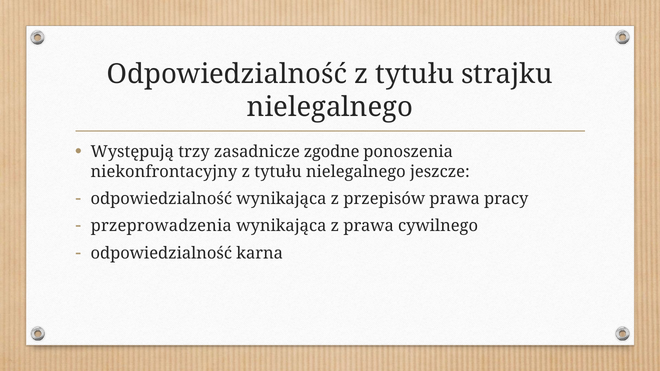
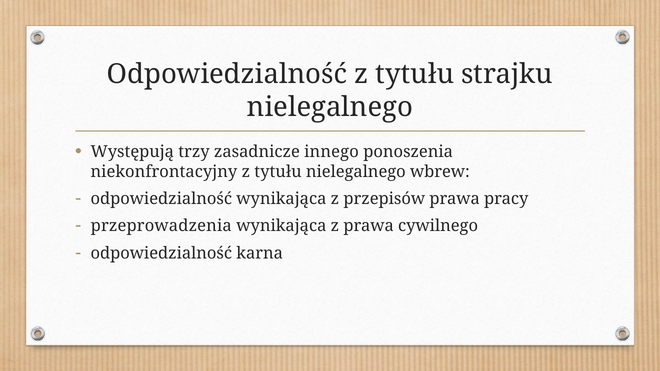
zgodne: zgodne -> innego (331, 152)
jeszcze: jeszcze -> wbrew (440, 172)
